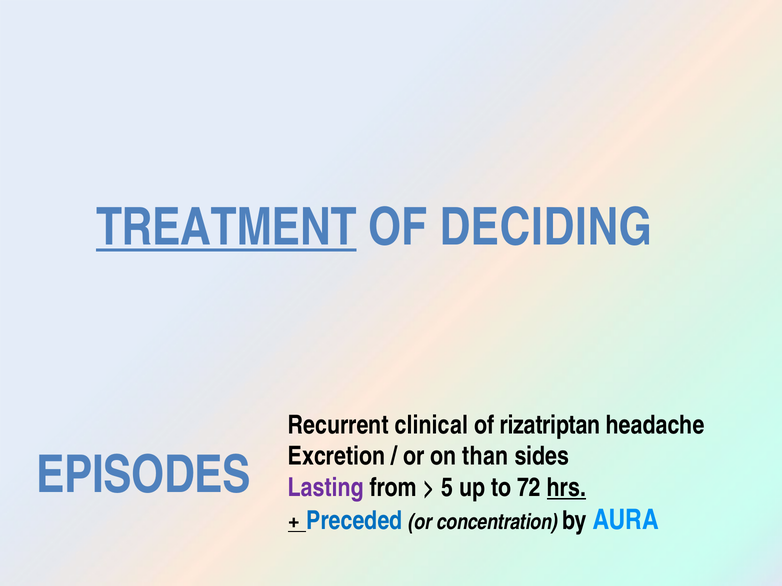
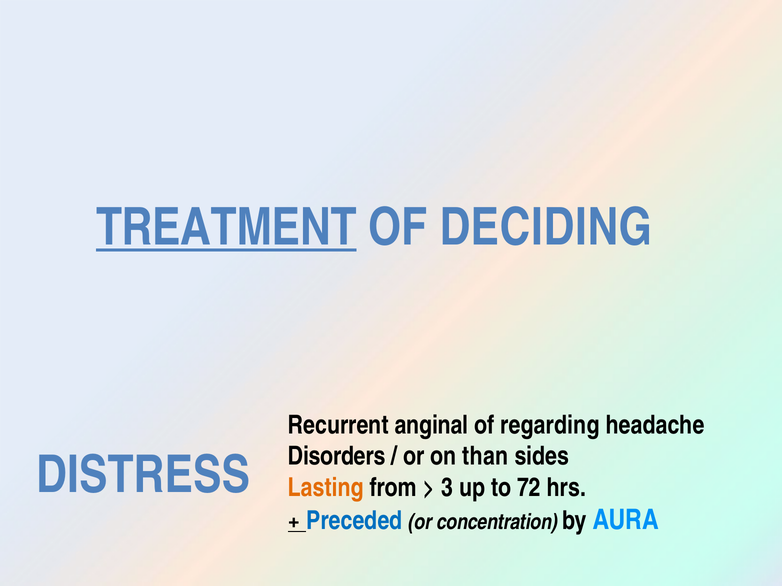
clinical: clinical -> anginal (431, 425)
rizatriptan: rizatriptan -> regarding (550, 425)
Excretion: Excretion -> Disorders (337, 457)
EPISODES: EPISODES -> DISTRESS (143, 475)
Lasting colour: purple -> orange (326, 488)
5: 5 -> 3 (447, 488)
hrs underline: present -> none (566, 488)
